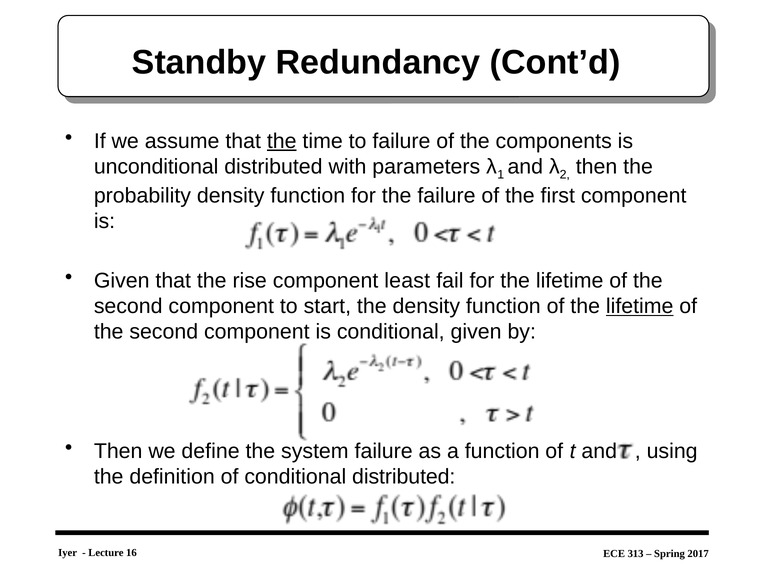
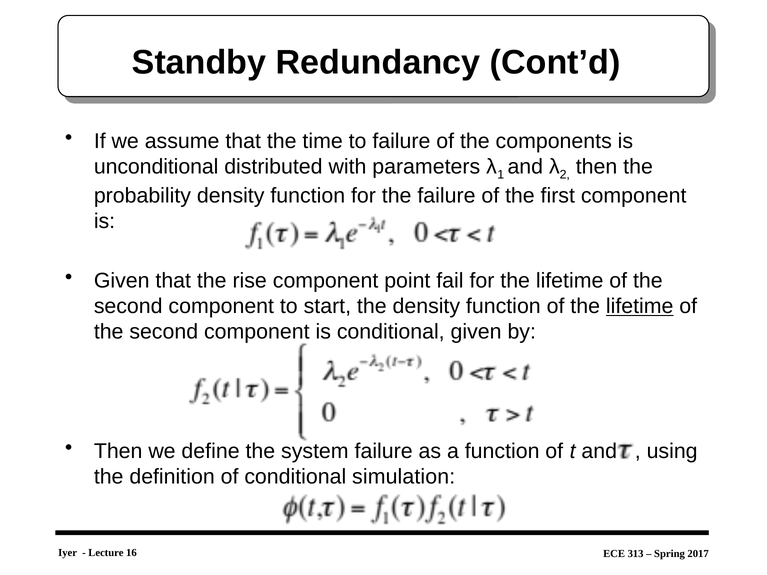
the underline: present -> none (282, 141)
least: least -> point (407, 281)
conditional distributed: distributed -> simulation (404, 477)
